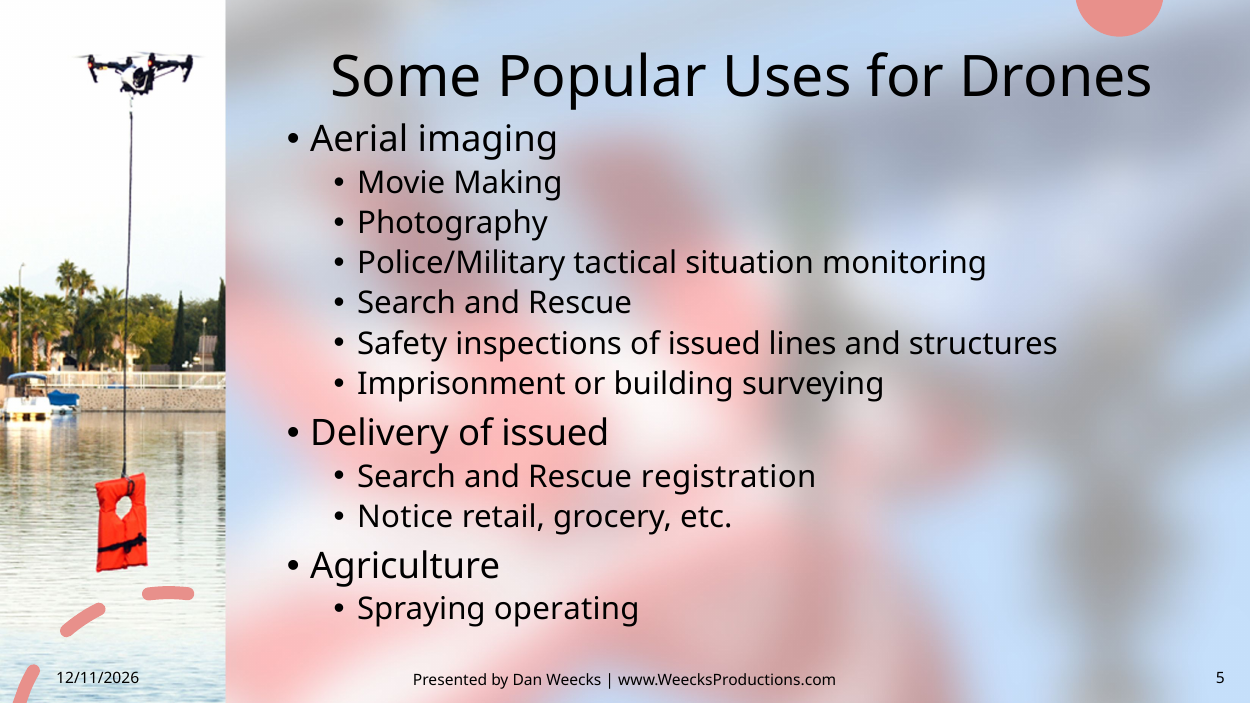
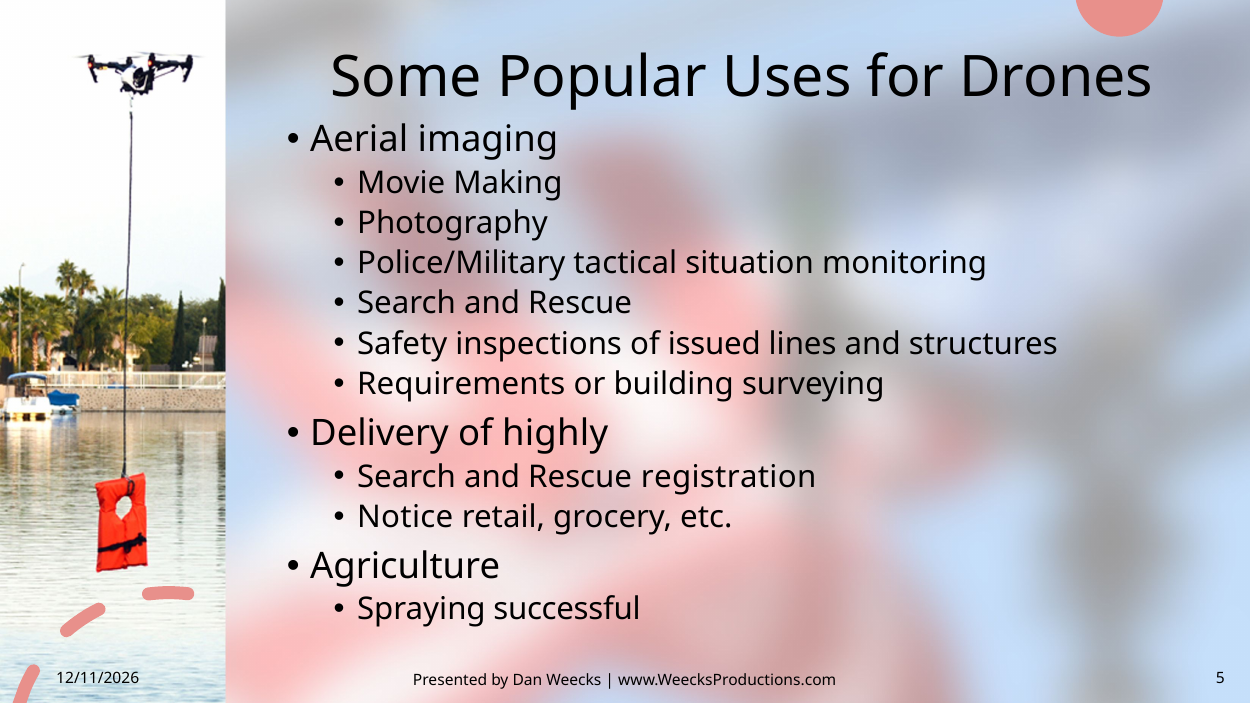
Imprisonment: Imprisonment -> Requirements (461, 384)
Delivery of issued: issued -> highly (555, 434)
operating: operating -> successful (567, 610)
